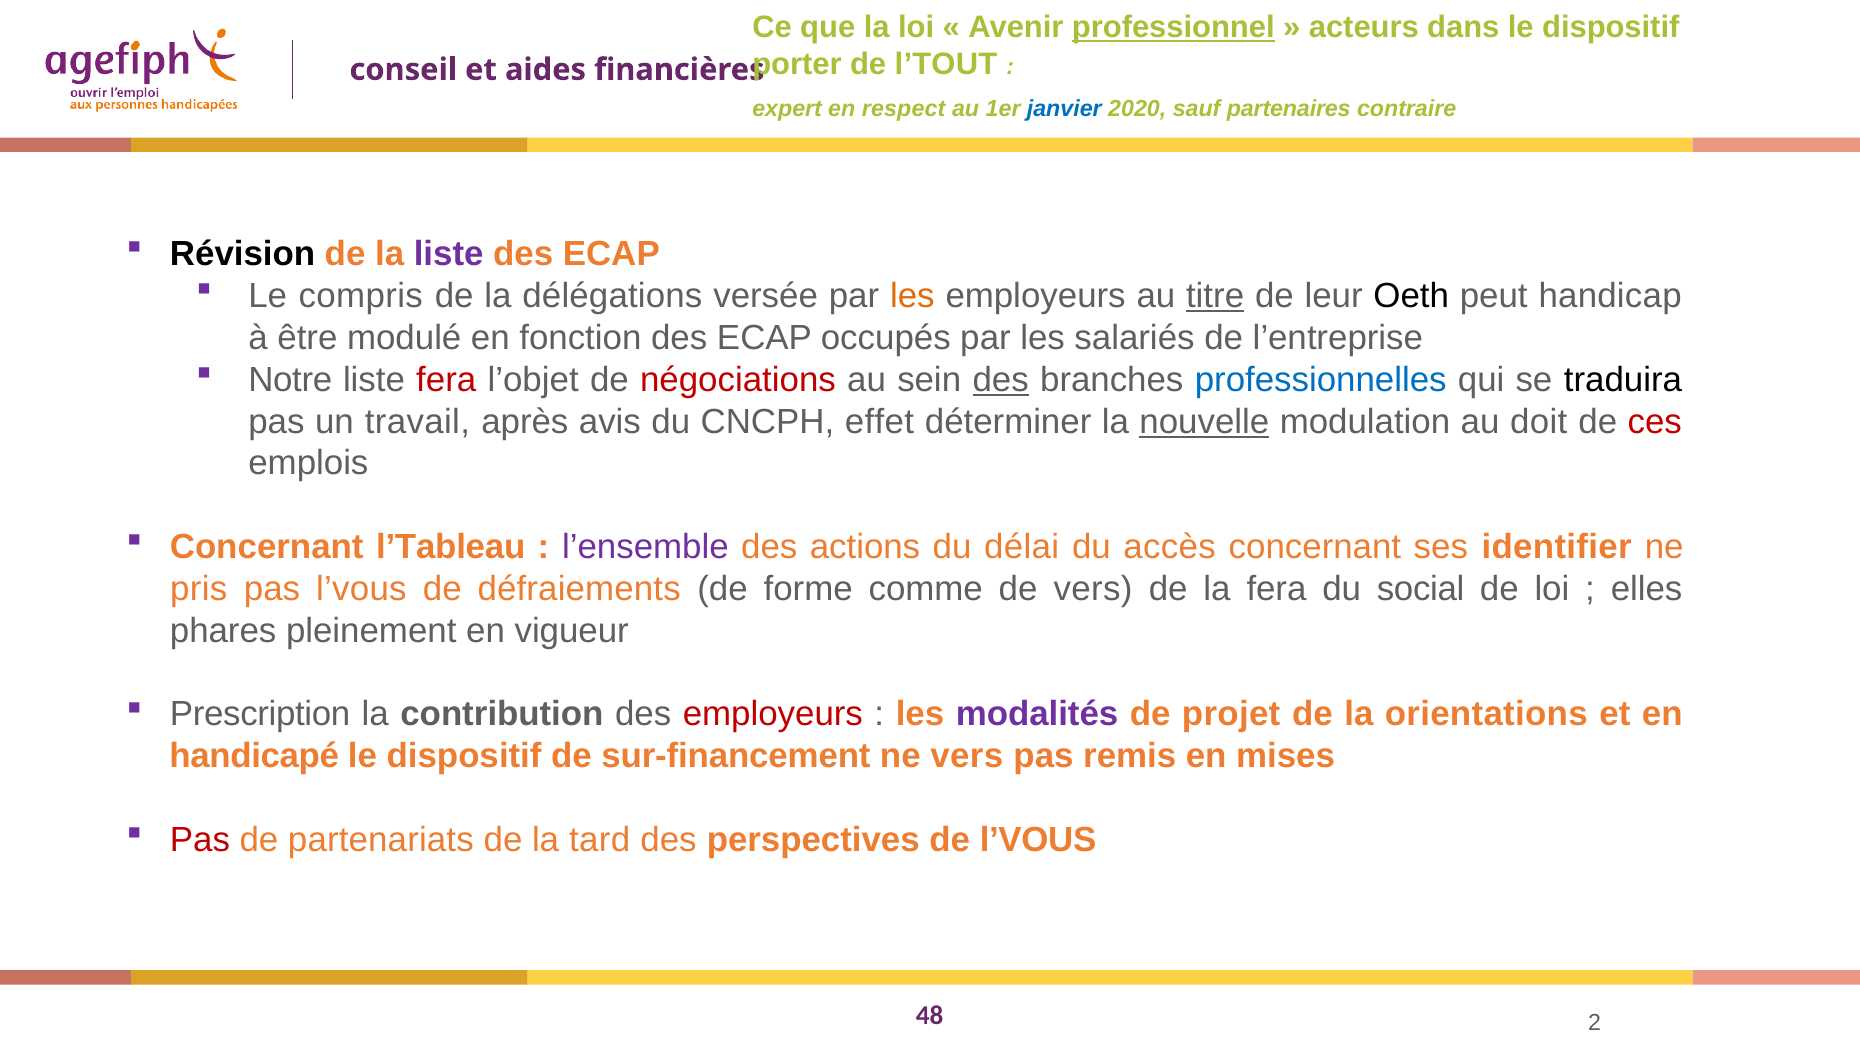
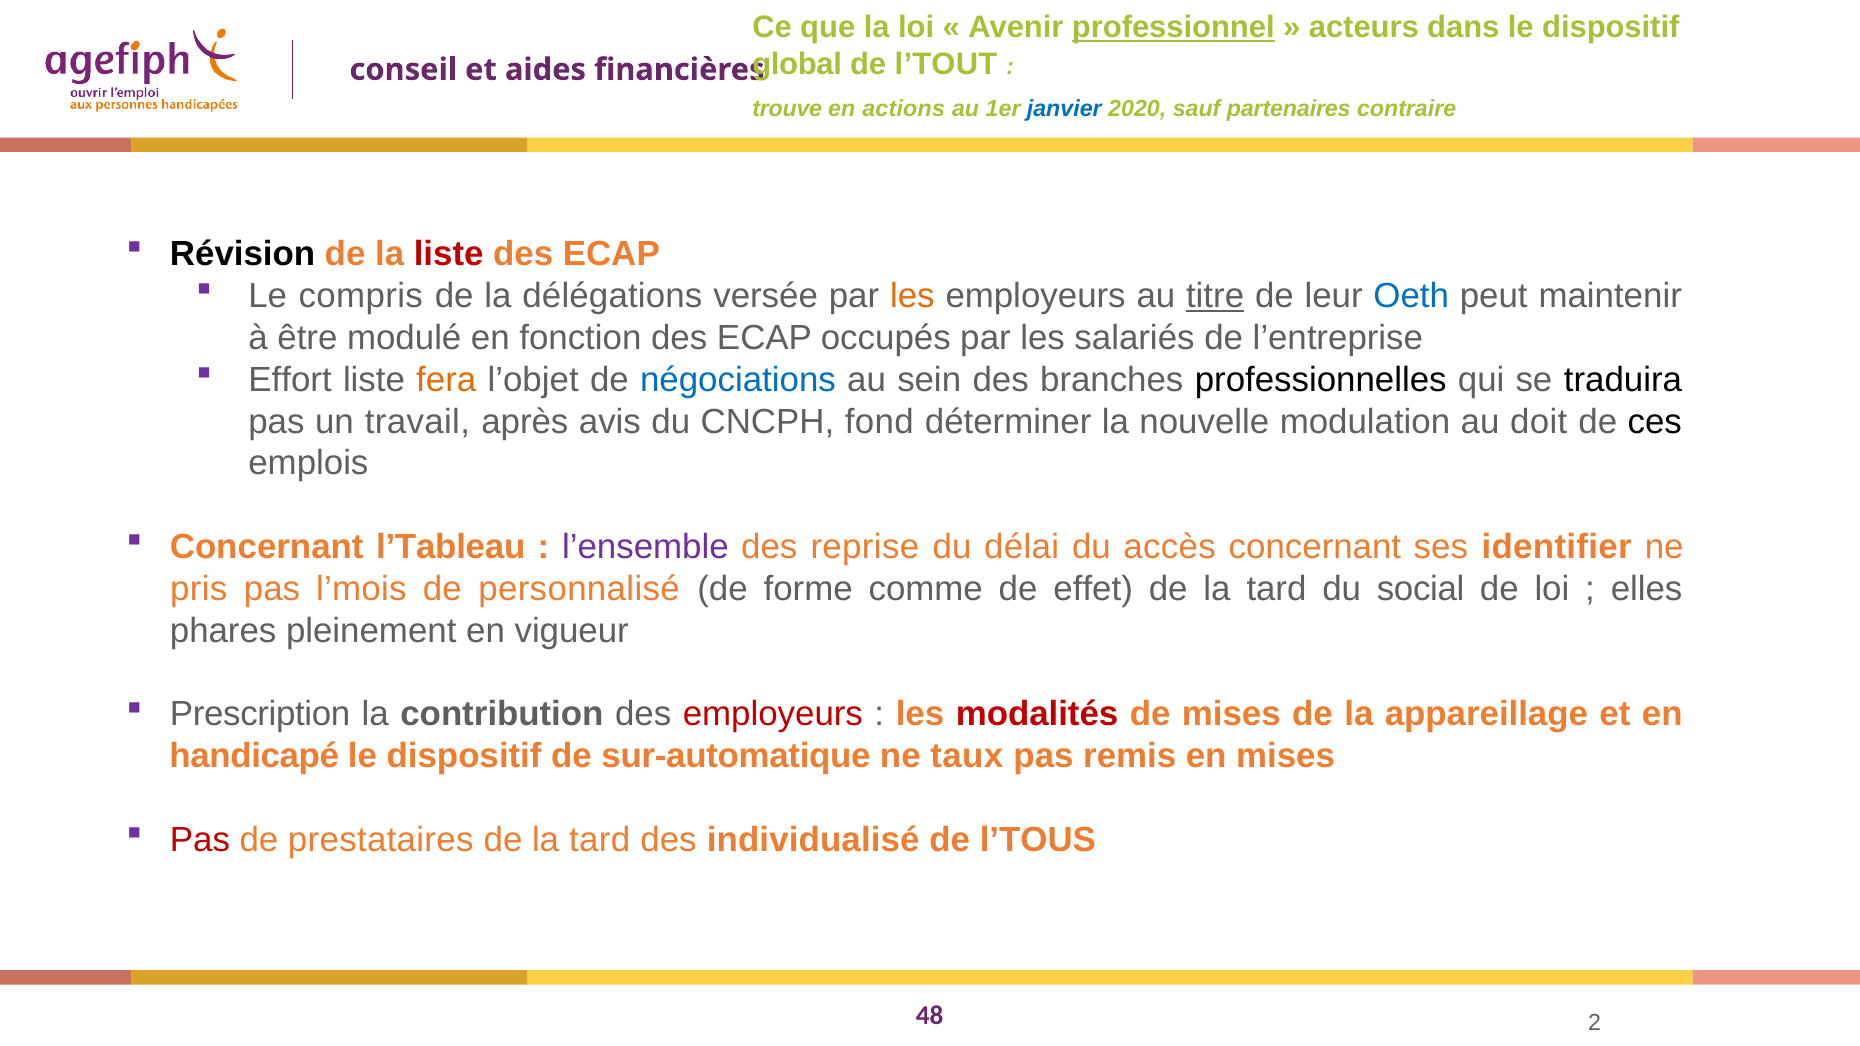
porter: porter -> global (797, 65)
expert: expert -> trouve (787, 108)
respect: respect -> actions (904, 108)
liste colour: purple -> red (449, 254)
Oeth colour: black -> blue (1411, 296)
handicap: handicap -> maintenir (1610, 296)
Notre: Notre -> Effort (290, 380)
fera colour: red -> orange (446, 380)
négociations colour: red -> blue (738, 380)
des underline: present -> none (1001, 380)
professionnelles colour: blue -> black (1321, 380)
effet: effet -> fond (879, 422)
nouvelle underline: present -> none (1204, 422)
ces colour: red -> black (1655, 422)
actions: actions -> reprise (865, 547)
pas l’vous: l’vous -> l’mois (361, 589)
défraiements: défraiements -> personnalisé (579, 589)
de vers: vers -> effet (1093, 589)
fera: fera -> tard (1276, 589)
modalités colour: purple -> red (1037, 715)
de projet: projet -> mises (1231, 715)
orientations: orientations -> appareillage (1486, 715)
sur-financement: sur-financement -> sur-automatique (736, 756)
ne vers: vers -> taux (967, 756)
partenariats: partenariats -> prestataires (381, 840)
perspectives: perspectives -> individualisé (813, 840)
de l’VOUS: l’VOUS -> l’TOUS (1038, 840)
